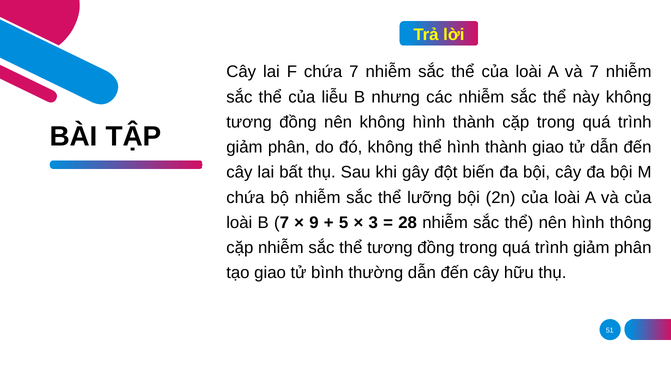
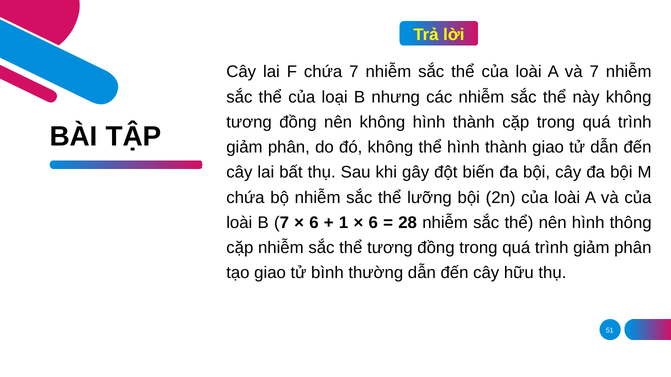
liễu: liễu -> loại (335, 97)
9: 9 -> 6 (314, 223)
5: 5 -> 1 (344, 223)
3: 3 -> 6 (373, 223)
